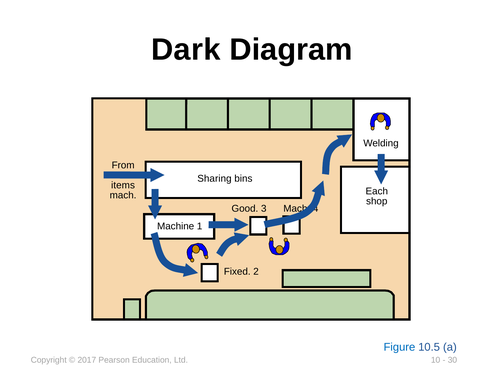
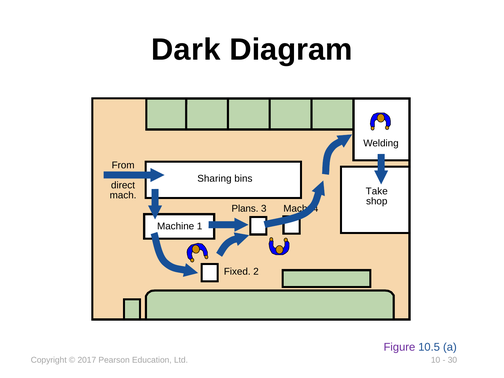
items: items -> direct (123, 185)
Each: Each -> Take (377, 191)
Good: Good -> Plans (245, 209)
Figure colour: blue -> purple (399, 347)
